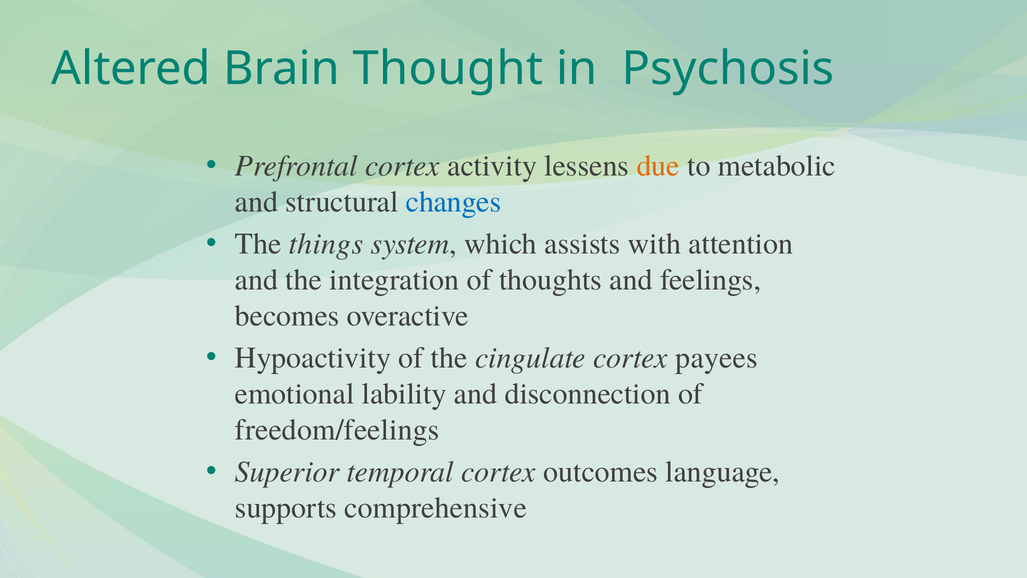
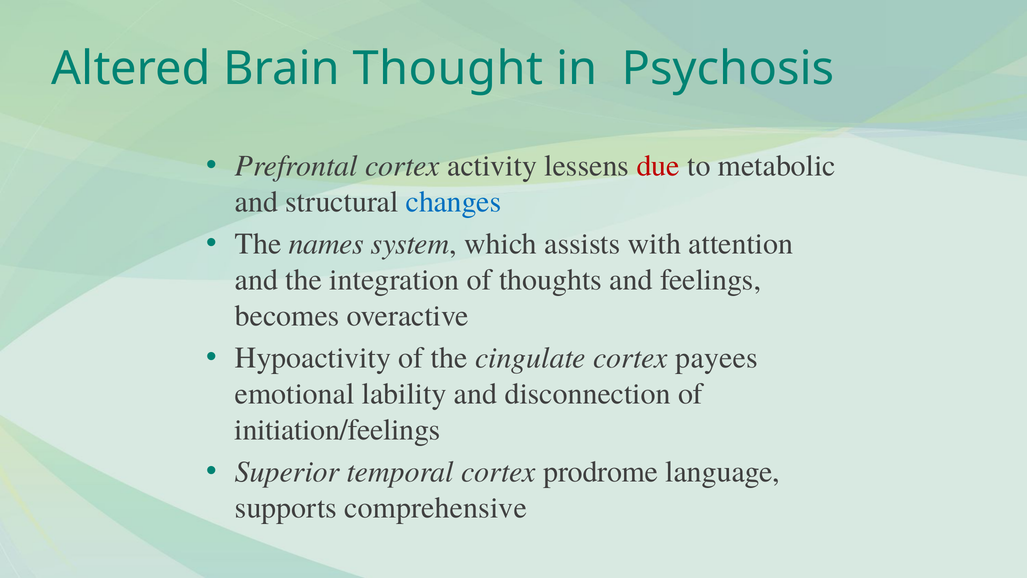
due colour: orange -> red (658, 166)
things: things -> names (326, 244)
freedom/feelings: freedom/feelings -> initiation/feelings (337, 430)
outcomes: outcomes -> prodrome (601, 472)
